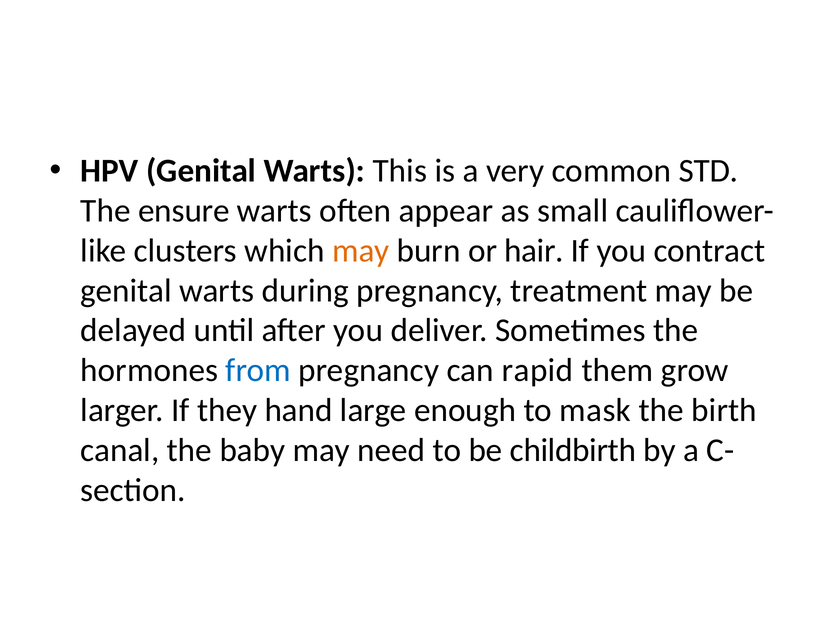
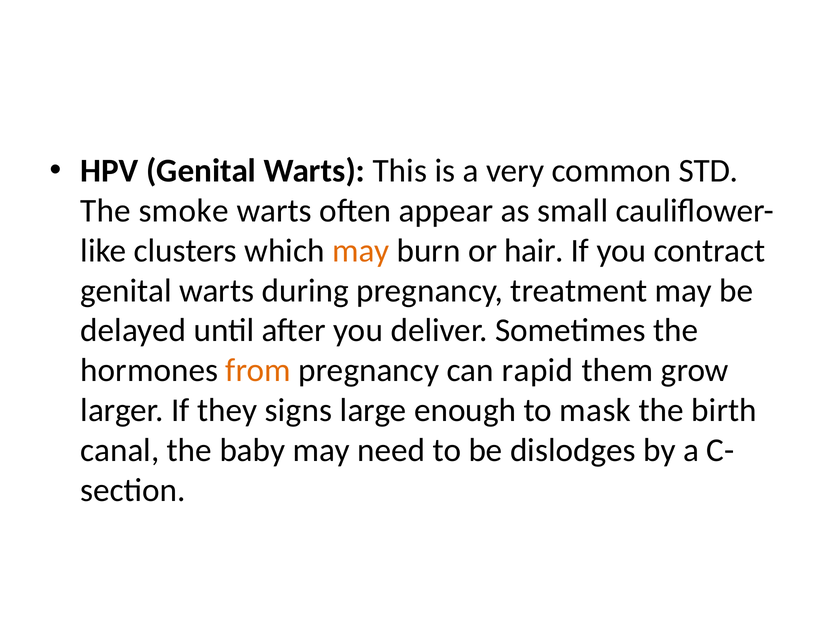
ensure: ensure -> smoke (184, 211)
from colour: blue -> orange (258, 370)
hand: hand -> signs (298, 410)
childbirth: childbirth -> dislodges (573, 450)
